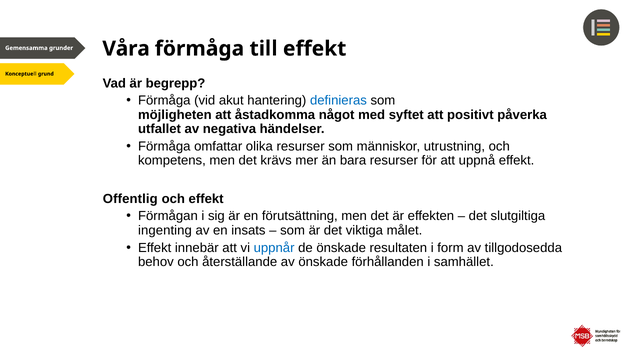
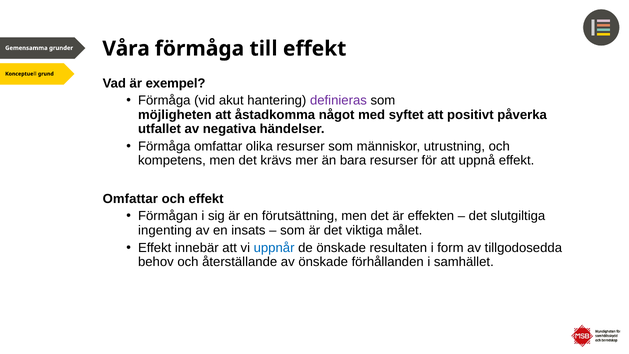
begrepp: begrepp -> exempel (176, 83)
definieras colour: blue -> purple (338, 101)
Offentlig: Offentlig -> Omfattar (130, 199)
